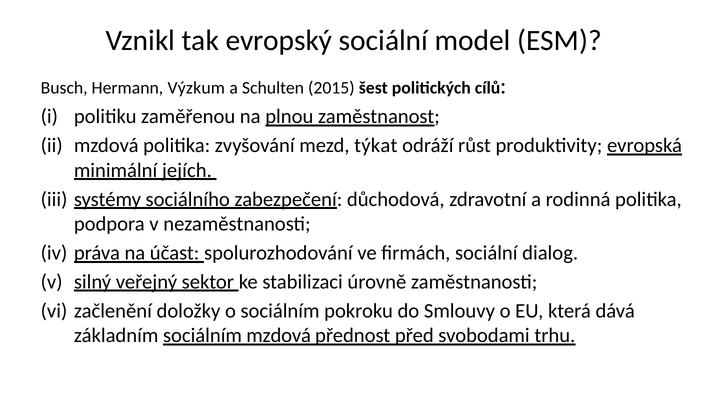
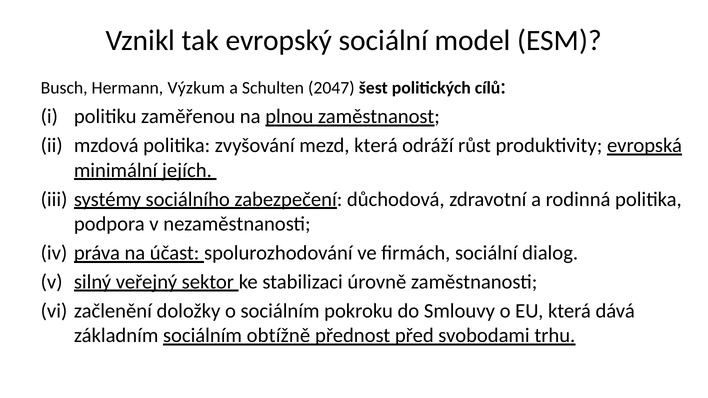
2015: 2015 -> 2047 (331, 88)
mezd týkat: týkat -> která (376, 146)
sociálním mzdová: mzdová -> obtížně (278, 336)
